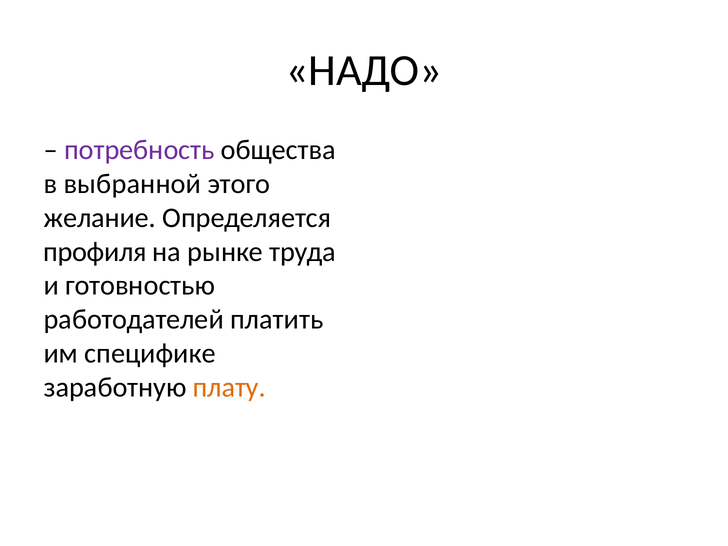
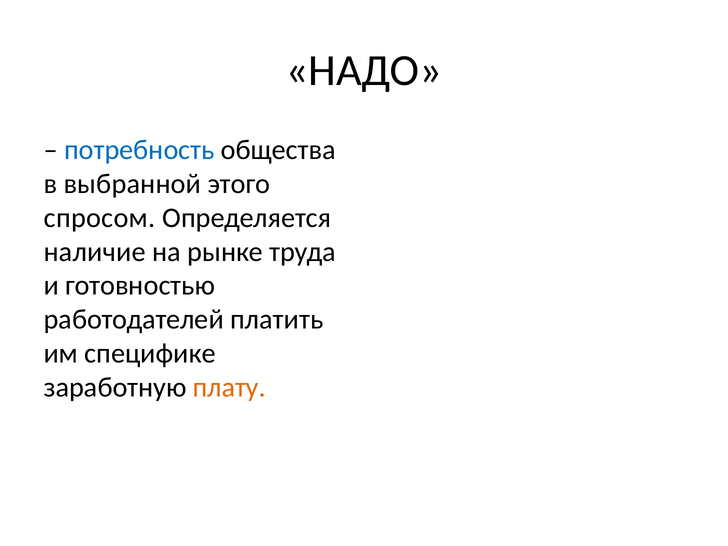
потребность colour: purple -> blue (139, 150)
желание: желание -> спросом (100, 218)
профиля: профиля -> наличие (95, 252)
